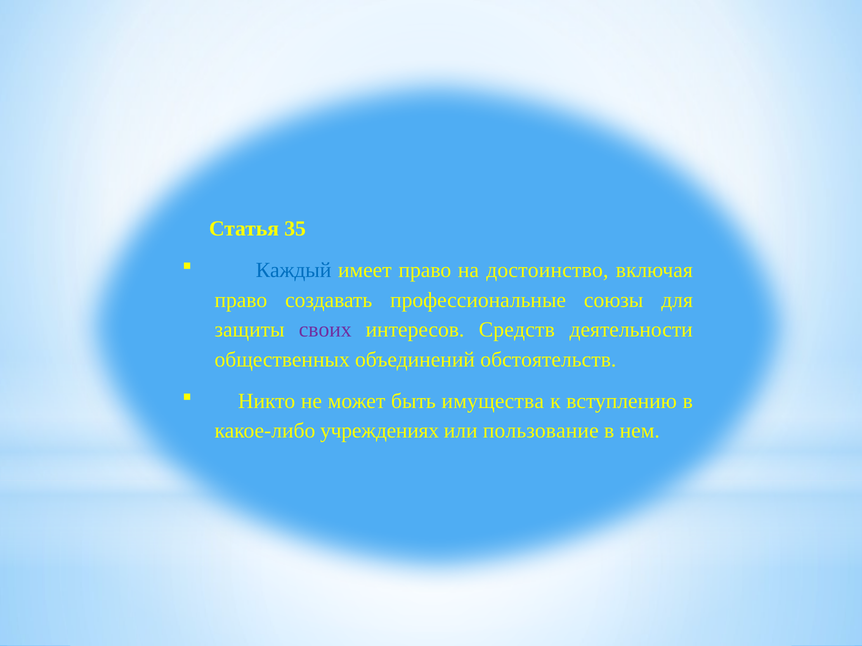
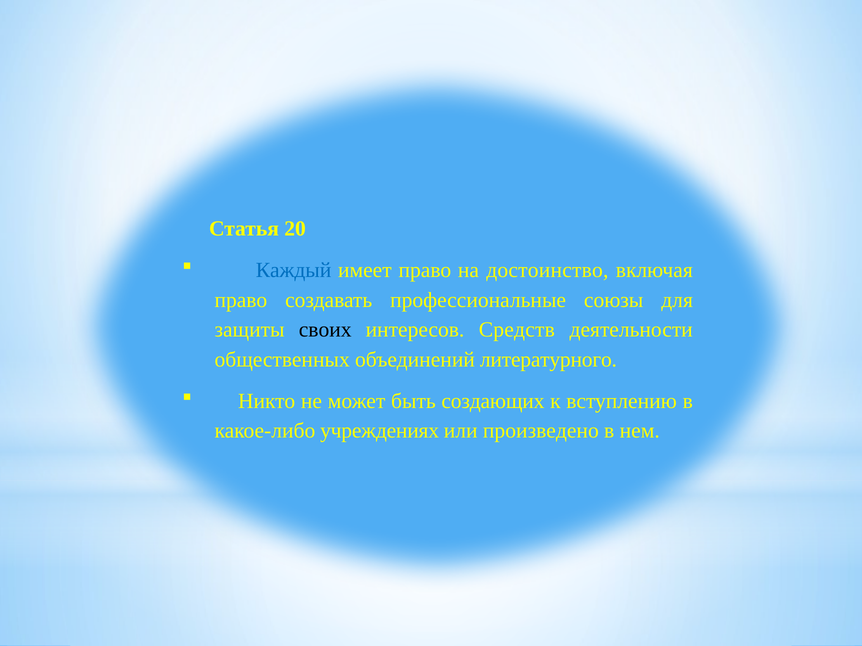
35: 35 -> 20 (295, 229)
своих colour: purple -> black (325, 330)
обстоятельств: обстоятельств -> литературного (548, 360)
имущества: имущества -> создающих (493, 401)
пользование: пользование -> произведено (541, 431)
